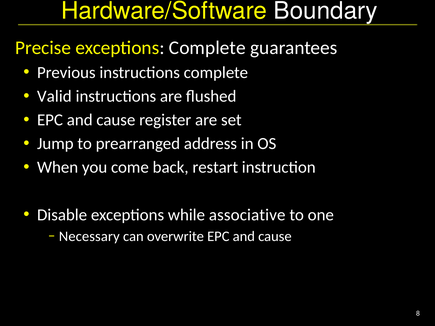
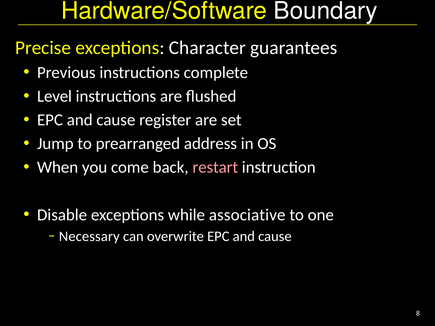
exceptions Complete: Complete -> Character (207, 48)
Valid: Valid -> Level (54, 96)
restart colour: white -> pink (215, 168)
